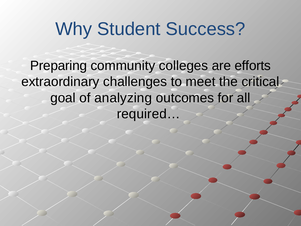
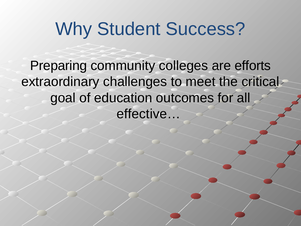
analyzing: analyzing -> education (123, 98)
required…: required… -> effective… (149, 114)
